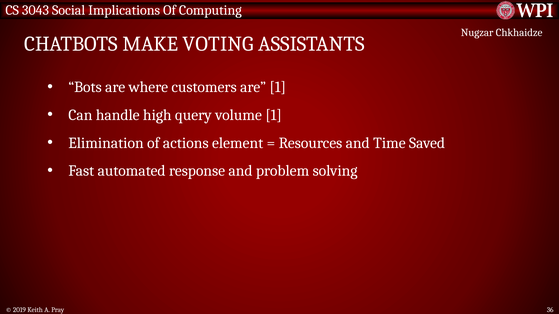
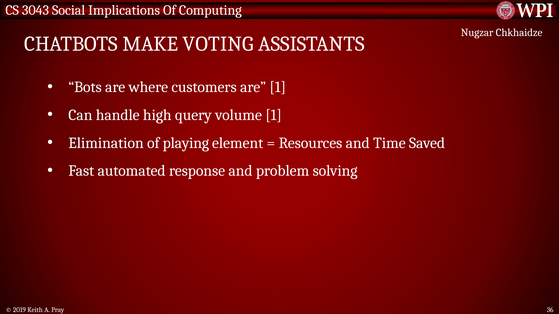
actions: actions -> playing (186, 143)
